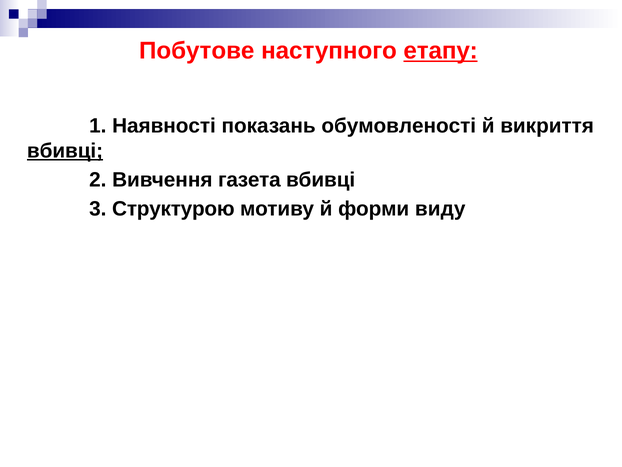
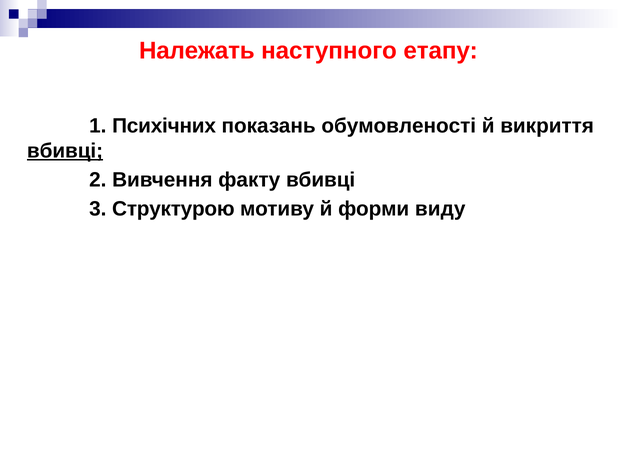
Побутове: Побутове -> Належать (197, 51)
етапу underline: present -> none (441, 51)
Наявності: Наявності -> Психічних (164, 126)
газета: газета -> факту (249, 180)
